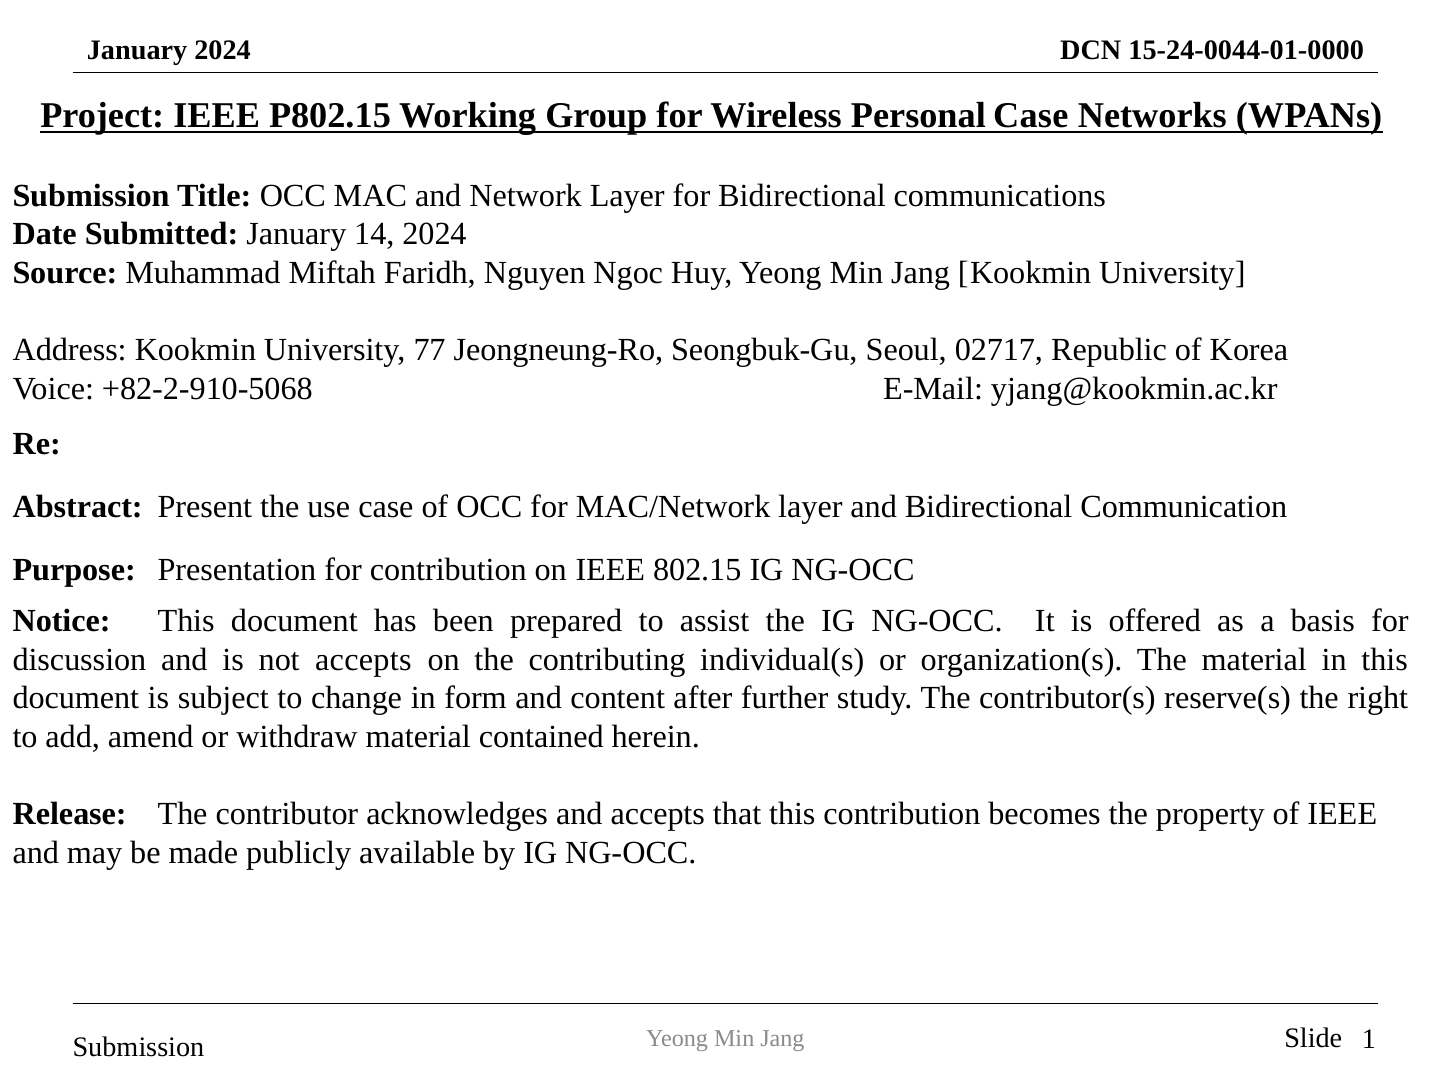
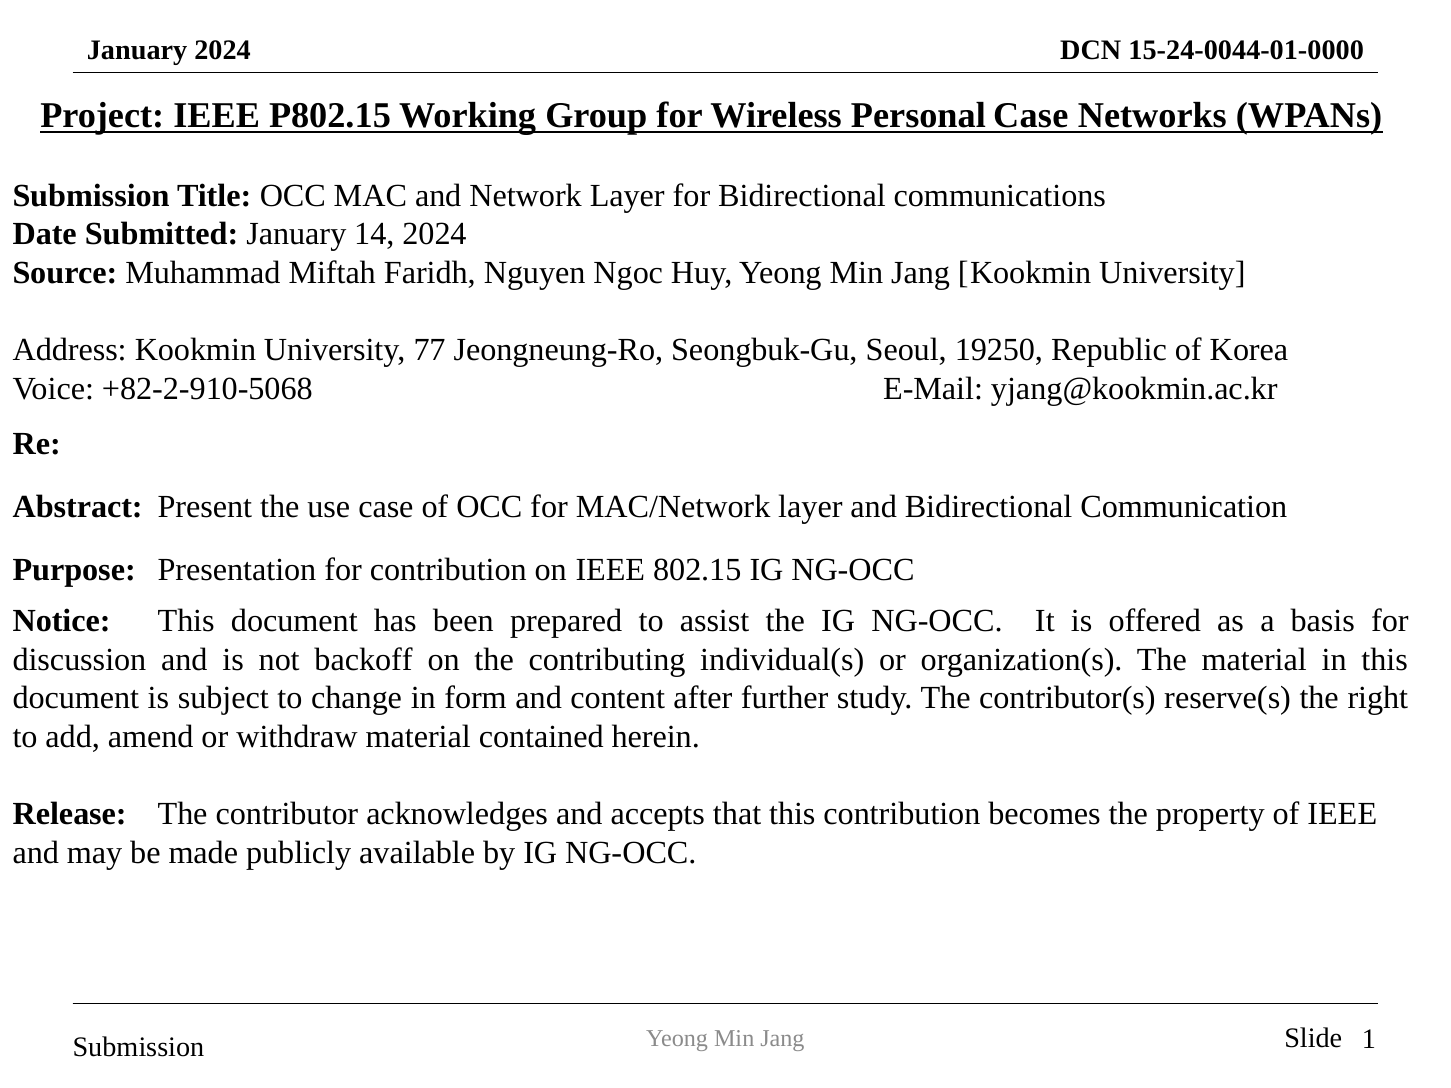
02717: 02717 -> 19250 (999, 350)
not accepts: accepts -> backoff (364, 660)
